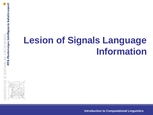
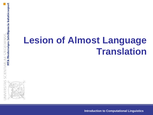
Signals: Signals -> Almost (84, 40)
Information: Information -> Translation (122, 51)
